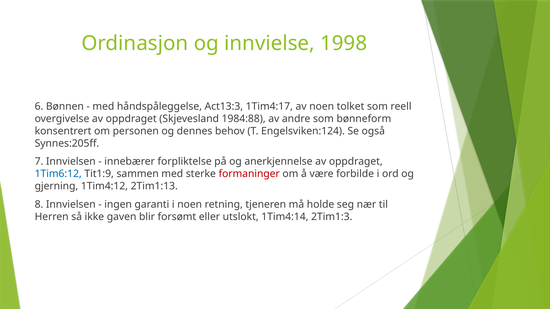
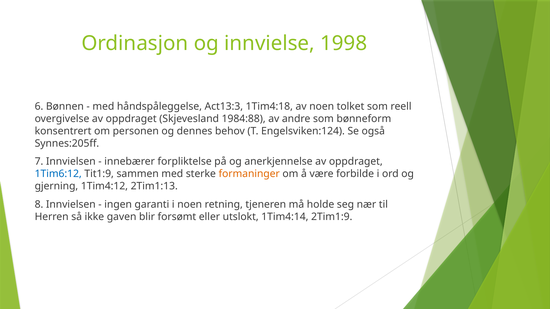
1Tim4:17: 1Tim4:17 -> 1Tim4:18 (269, 106)
formaninger colour: red -> orange (249, 174)
2Tim1:3: 2Tim1:3 -> 2Tim1:9 (332, 217)
